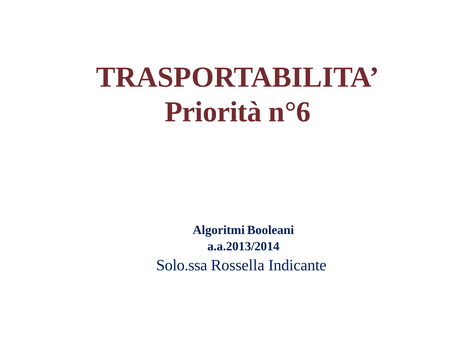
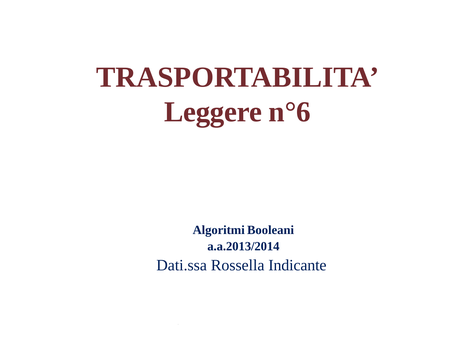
Priorità: Priorità -> Leggere (213, 112)
Solo.ssa: Solo.ssa -> Dati.ssa (182, 266)
